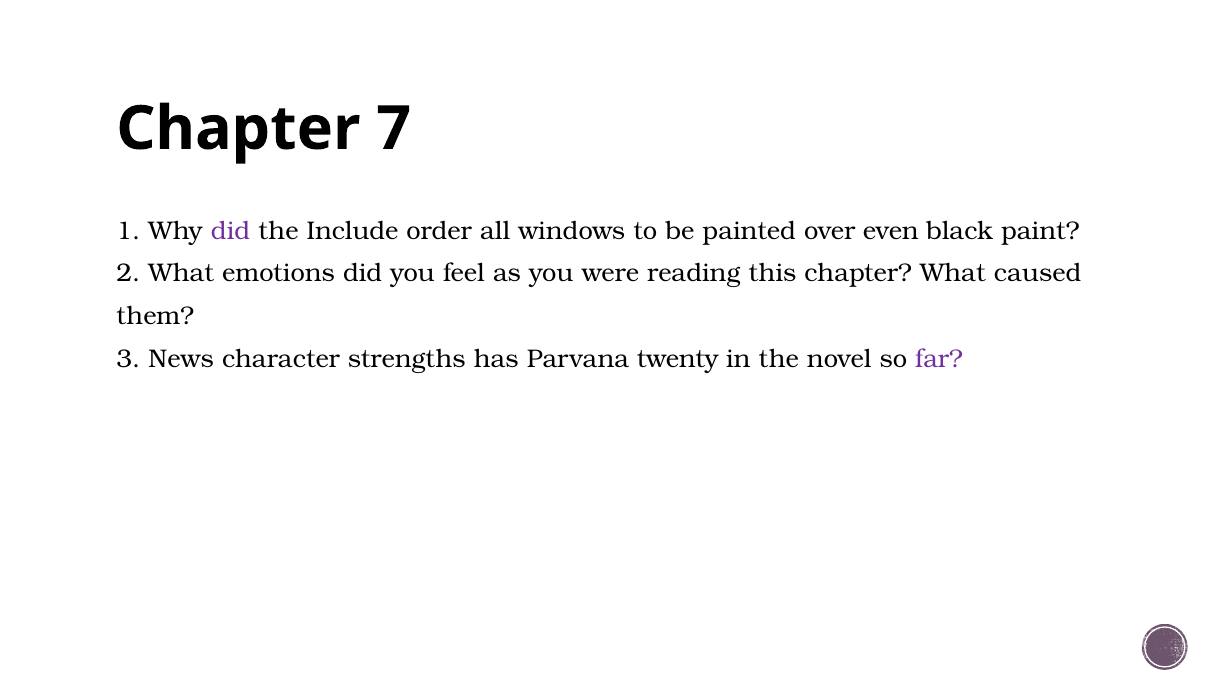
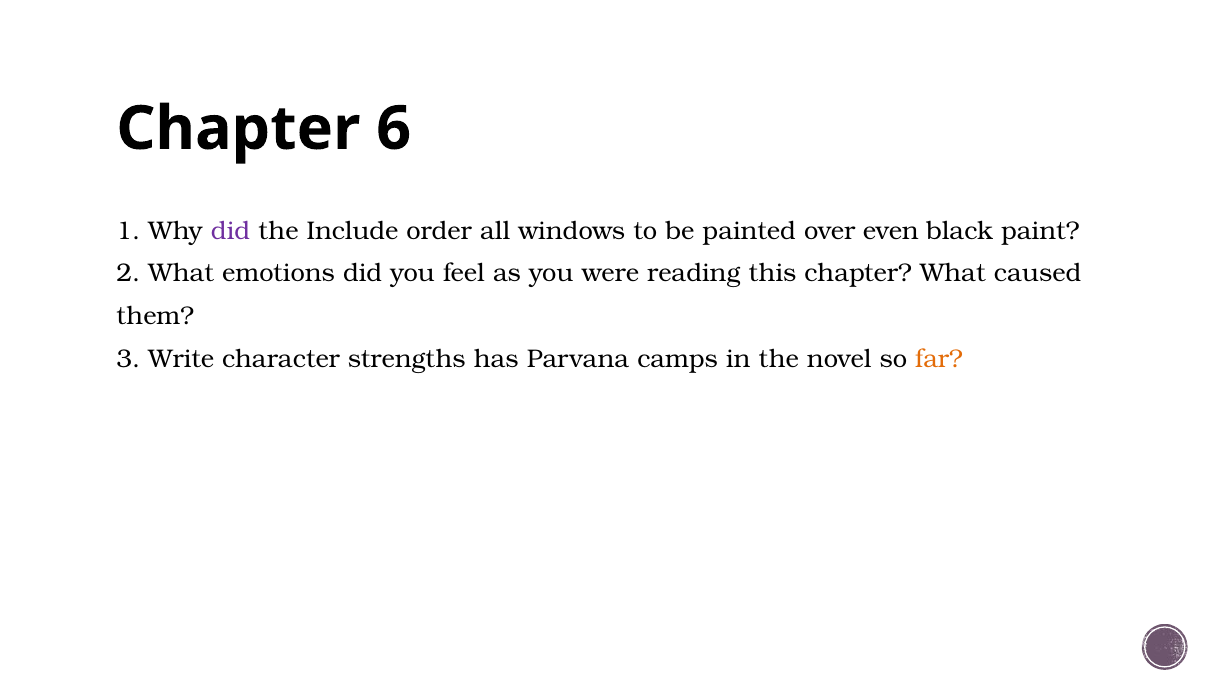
7: 7 -> 6 (394, 129)
News: News -> Write (181, 359)
twenty: twenty -> camps (678, 359)
far colour: purple -> orange (939, 359)
